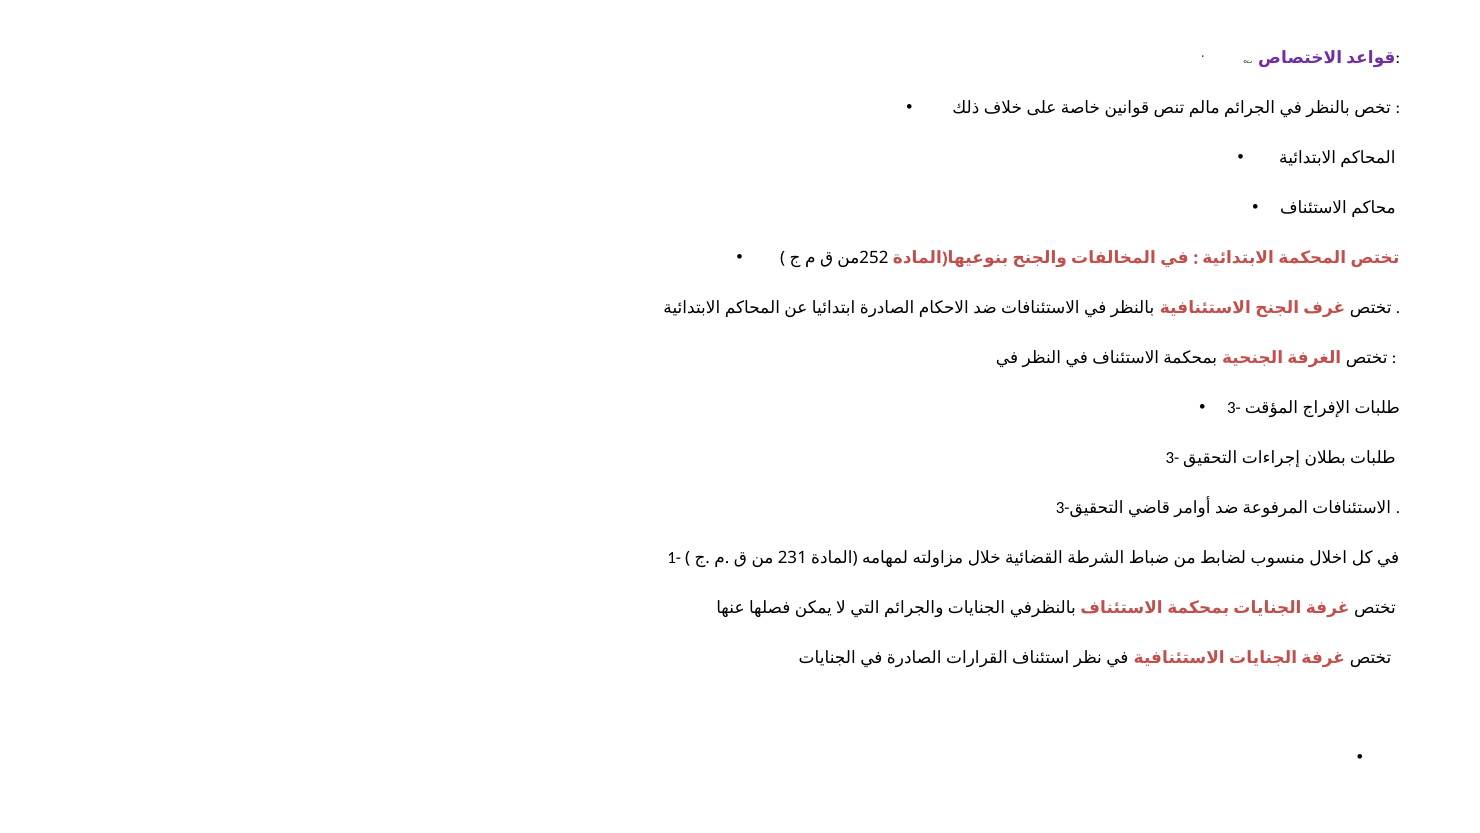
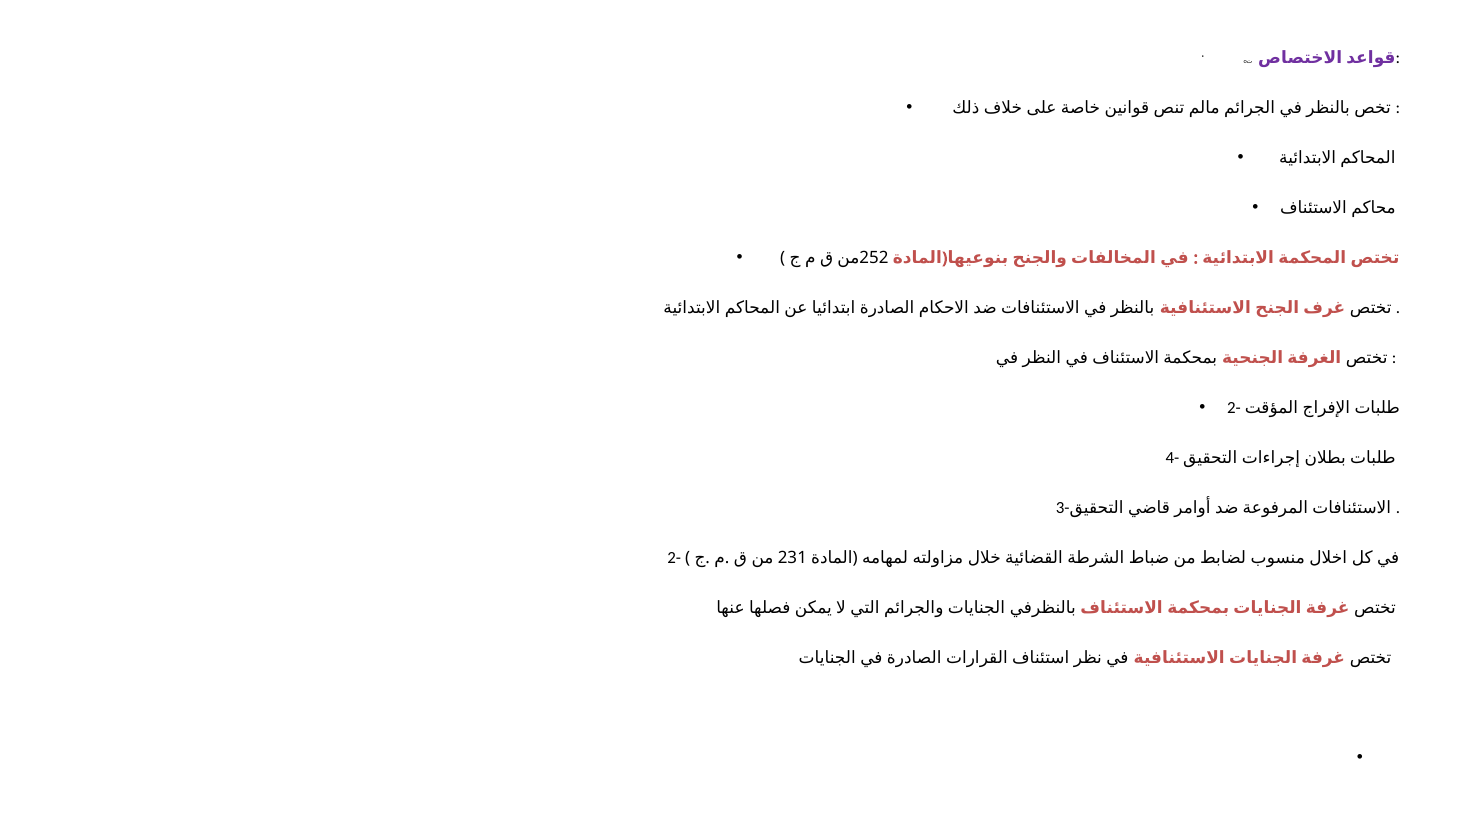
3-: 3- -> 2- (1234, 408)
3-: 3- -> 4- (1172, 458)
1-: 1- -> 2- (674, 558)
